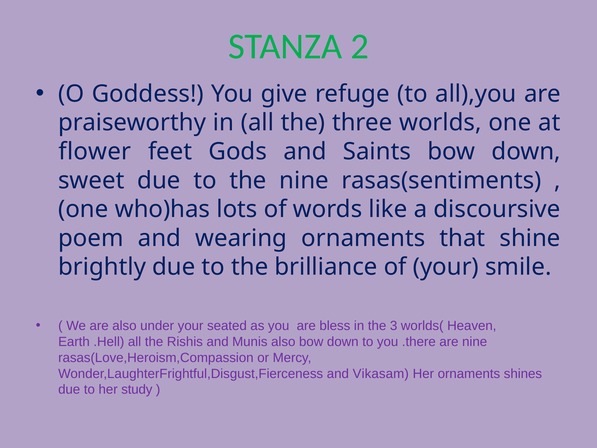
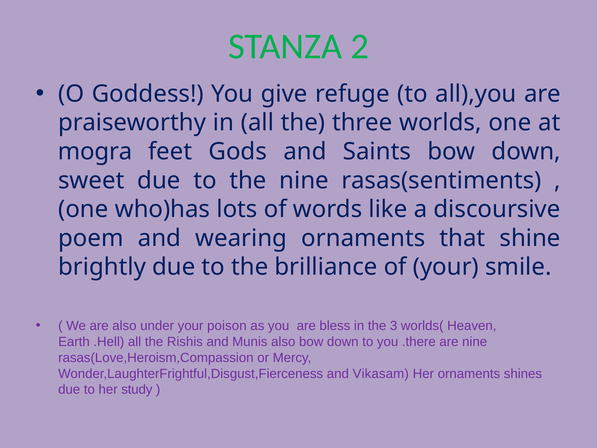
flower: flower -> mogra (95, 151)
seated: seated -> poison (227, 326)
